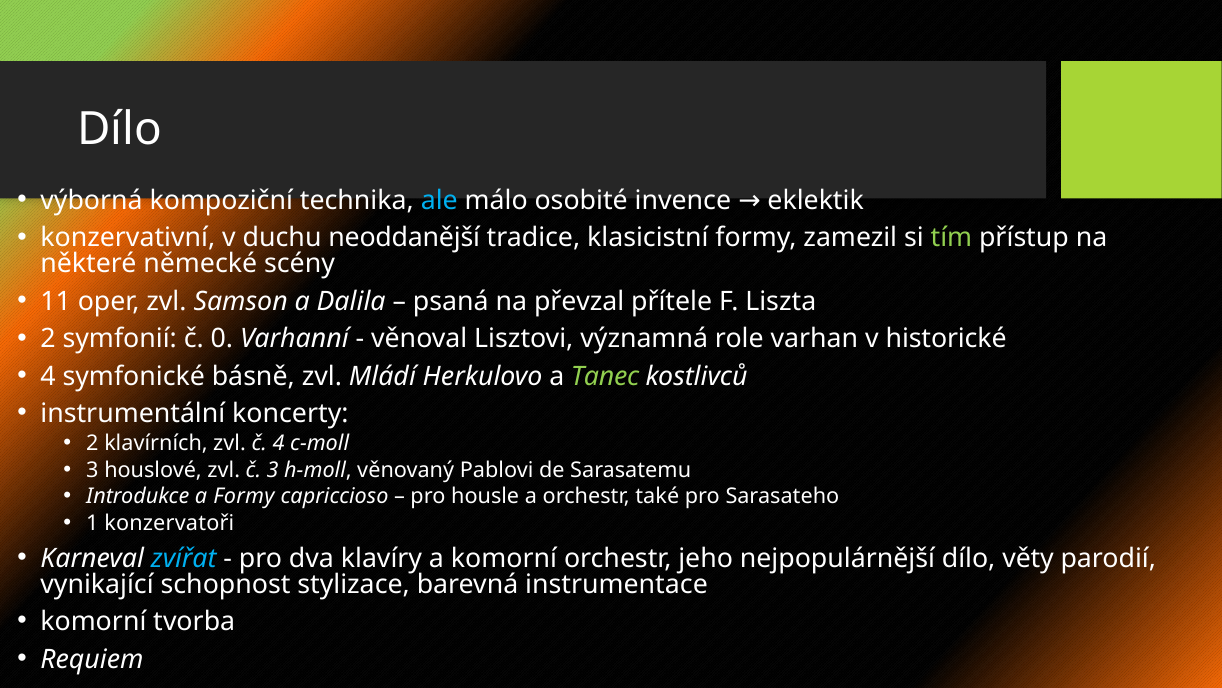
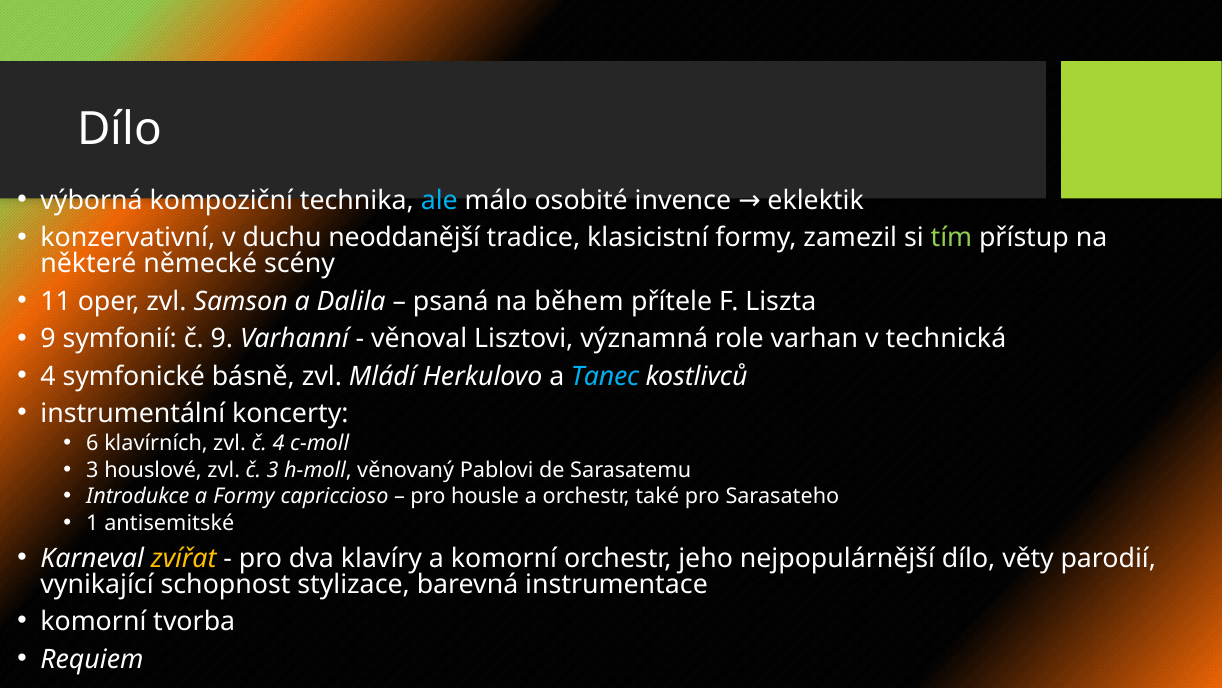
převzal: převzal -> během (579, 301)
2: 2 -> 9 (48, 339)
č 0: 0 -> 9 (222, 339)
historické: historické -> technická (946, 339)
Tanec colour: light green -> light blue (605, 376)
2: 2 -> 6 (92, 443)
konzervatoři: konzervatoři -> antisemitské (169, 523)
zvířat colour: light blue -> yellow (184, 558)
